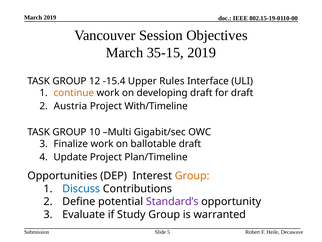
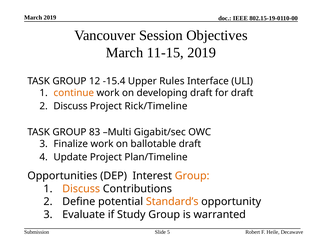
35-15: 35-15 -> 11-15 (165, 53)
Austria: Austria -> Discuss (71, 106)
With/Timeline: With/Timeline -> Rick/Timeline (156, 106)
10: 10 -> 83 (95, 132)
Discuss colour: blue -> orange (81, 188)
Standard’s colour: purple -> orange (172, 201)
